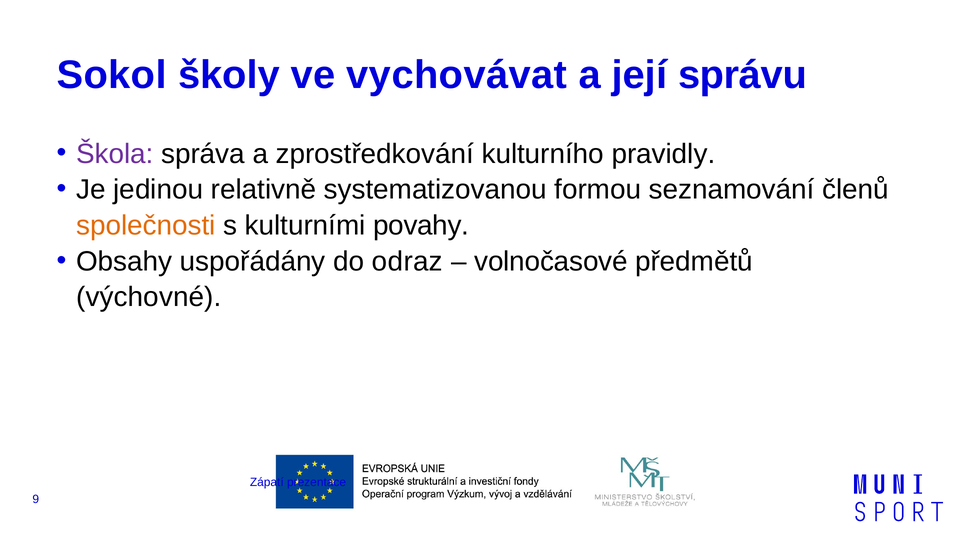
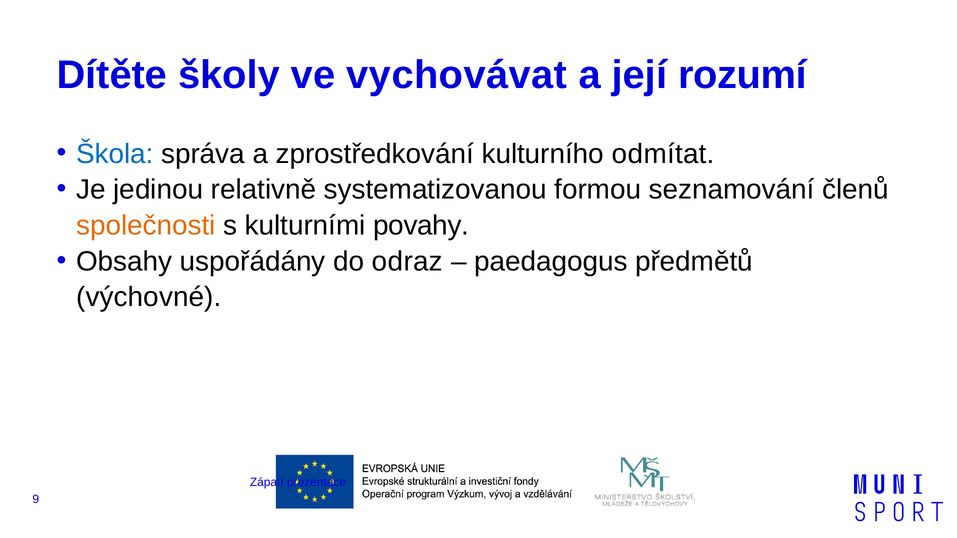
Sokol: Sokol -> Dítěte (112, 75)
správu: správu -> rozumí (742, 75)
Škola colour: purple -> blue (115, 154)
pravidly: pravidly -> odmítat (663, 154)
volnočasové: volnočasové -> paedagogus (551, 262)
